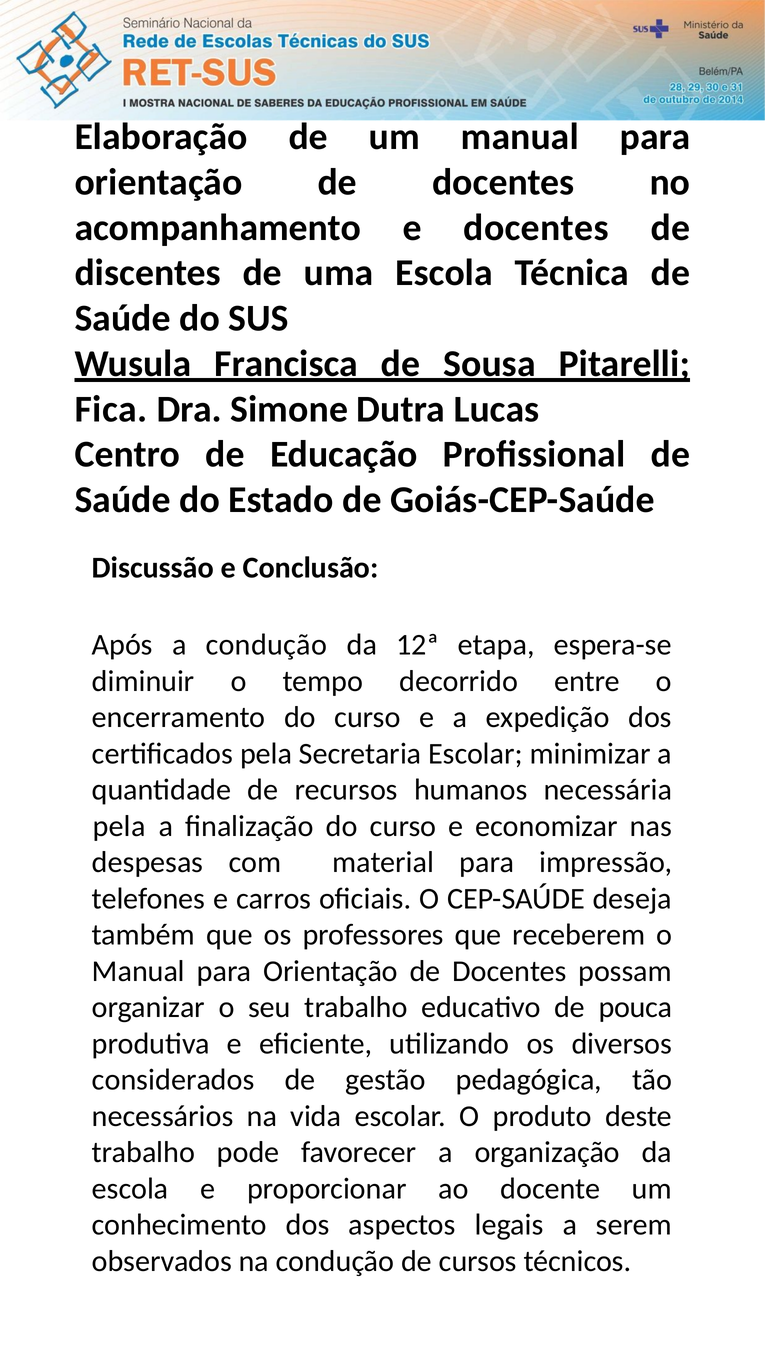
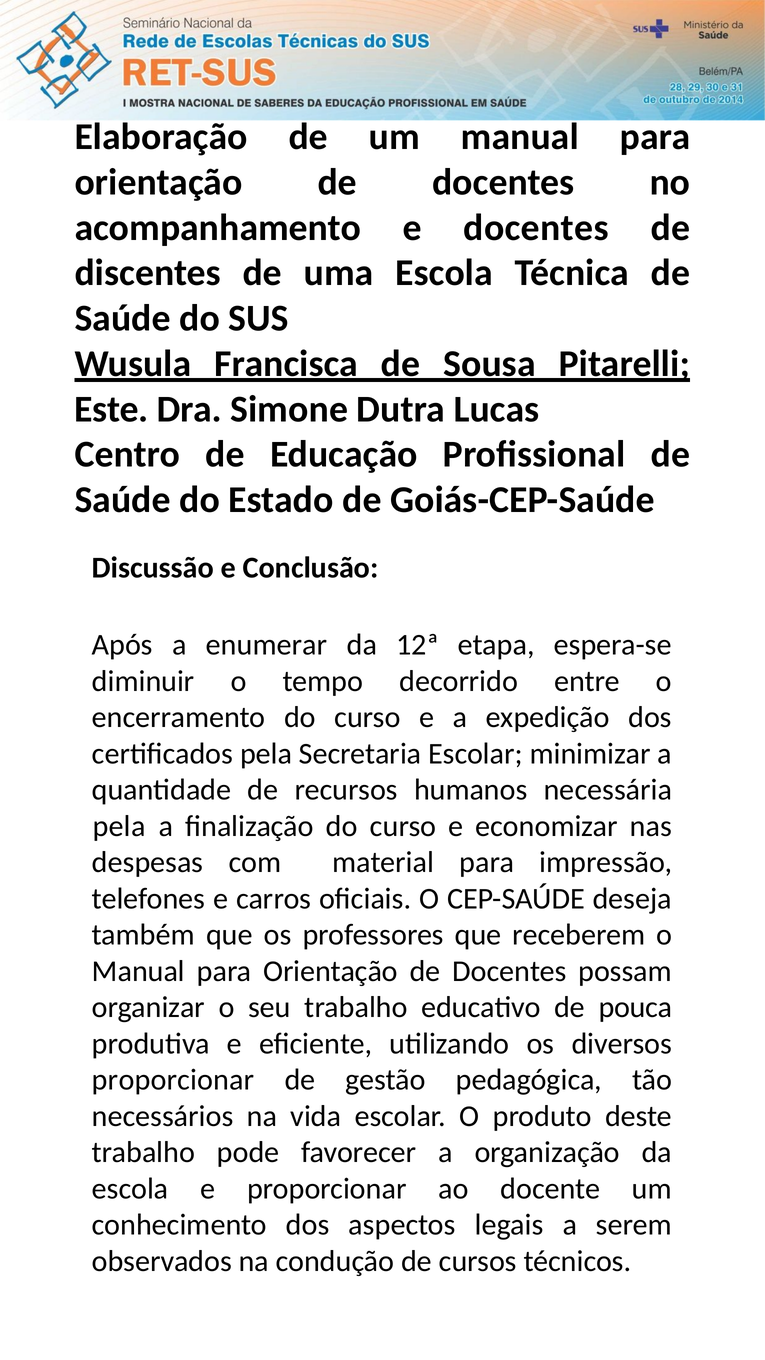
Fica: Fica -> Este (111, 409)
a condução: condução -> enumerar (267, 645)
considerados: considerados -> proporcionar (173, 1080)
